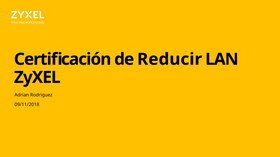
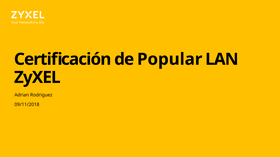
Reducir: Reducir -> Popular (170, 59)
